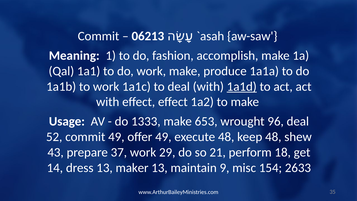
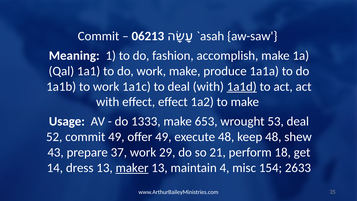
96: 96 -> 53 (276, 121)
maker underline: none -> present (132, 168)
9: 9 -> 4 (225, 168)
